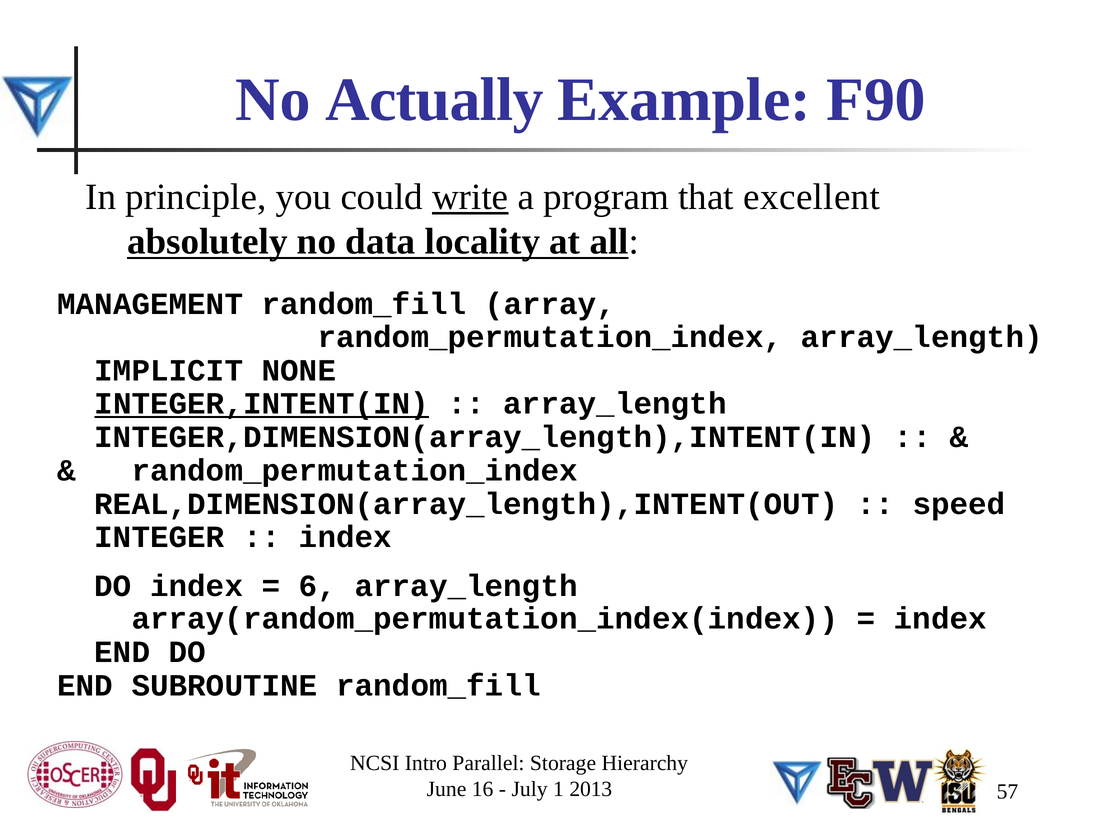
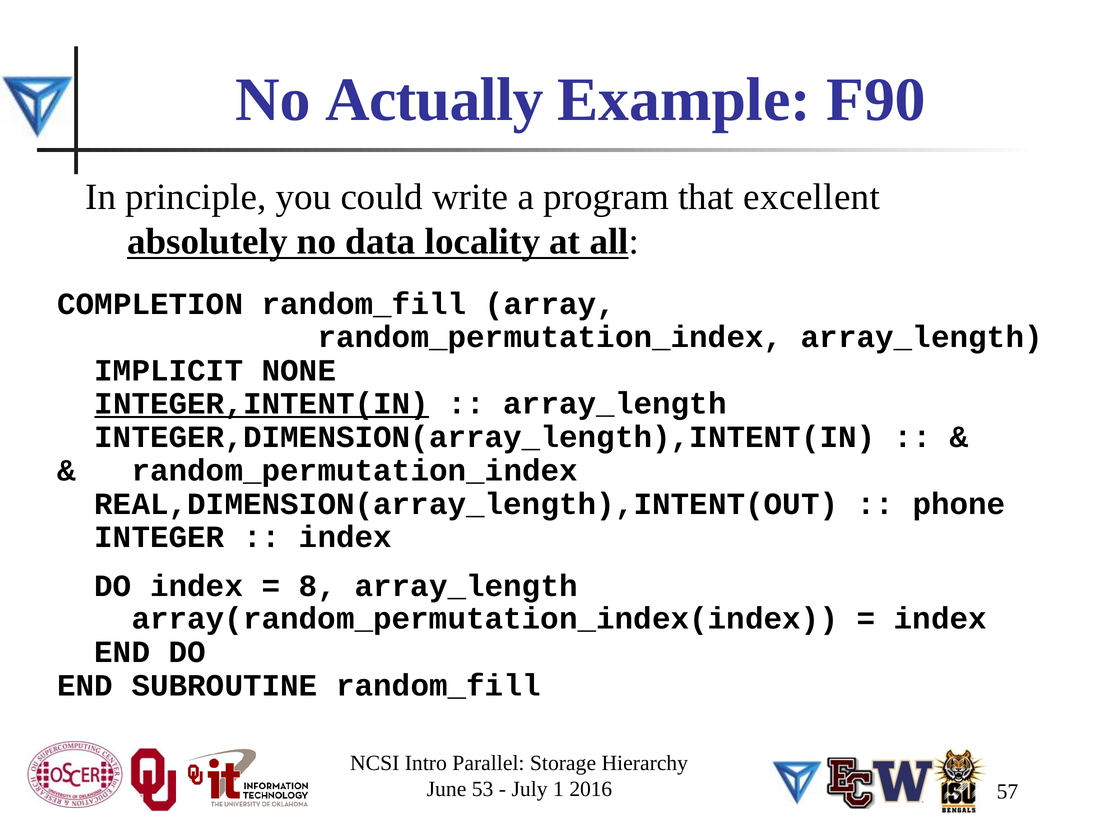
write underline: present -> none (470, 197)
MANAGEMENT: MANAGEMENT -> COMPLETION (150, 304)
speed: speed -> phone (959, 504)
6: 6 -> 8 (318, 586)
16: 16 -> 53 (483, 790)
2013: 2013 -> 2016 (591, 790)
